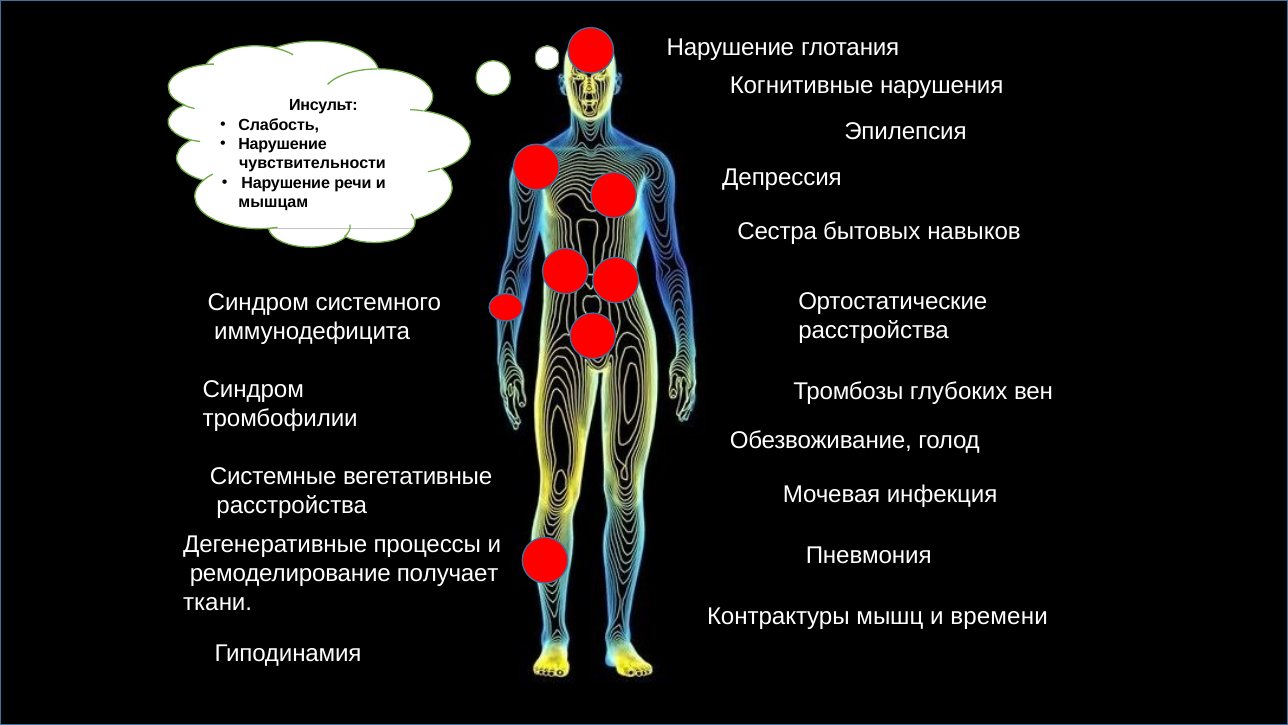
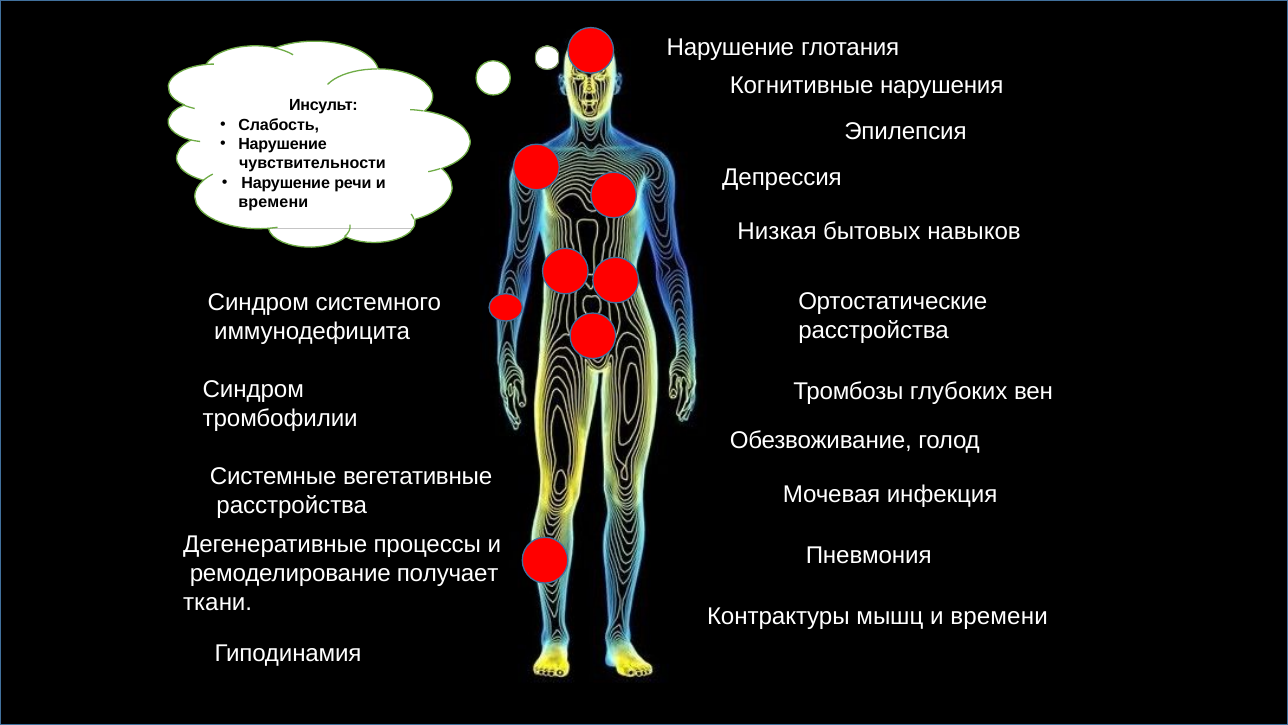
мышцам: мышцам -> времени (273, 202)
Сестра: Сестра -> Низкая (777, 232)
